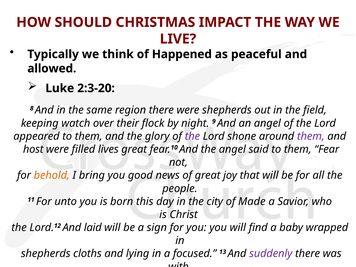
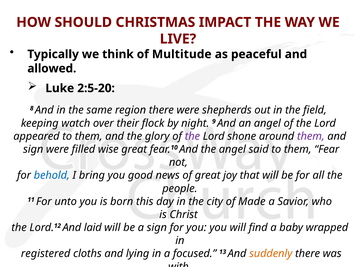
of Happened: Happened -> Multitude (182, 54)
2:3-20: 2:3-20 -> 2:5-20 (96, 88)
host: host -> sign (33, 149)
lives: lives -> wise (108, 149)
behold colour: orange -> blue (52, 175)
shepherds: shepherds -> registered (46, 254)
suddenly colour: purple -> orange (271, 254)
